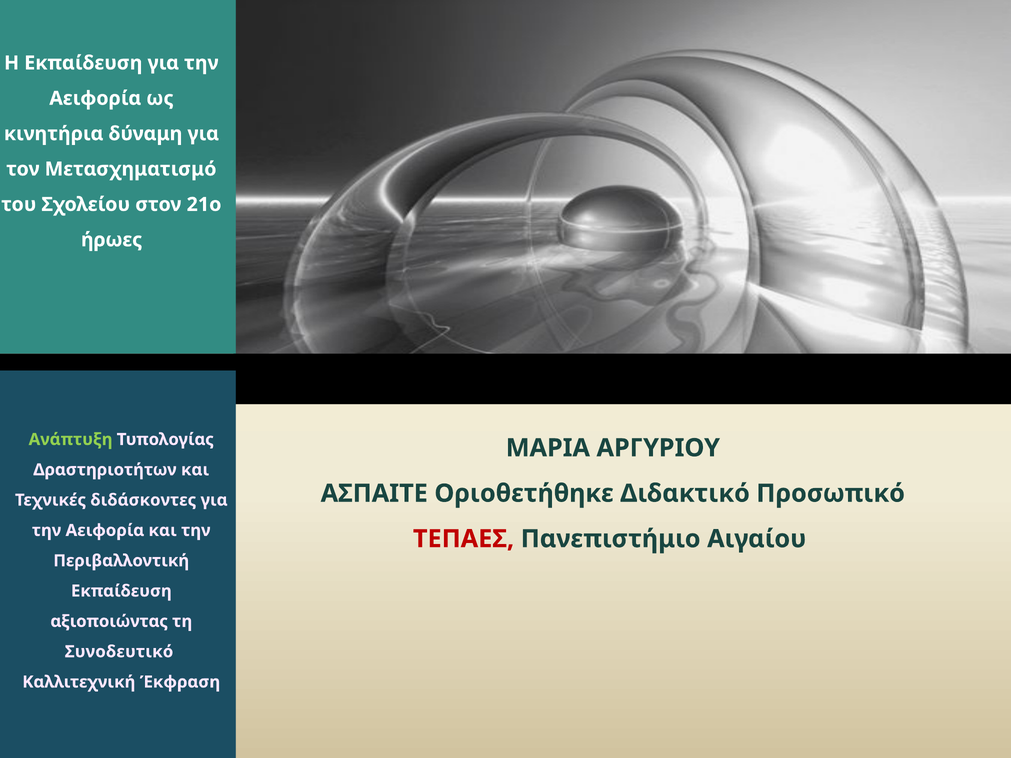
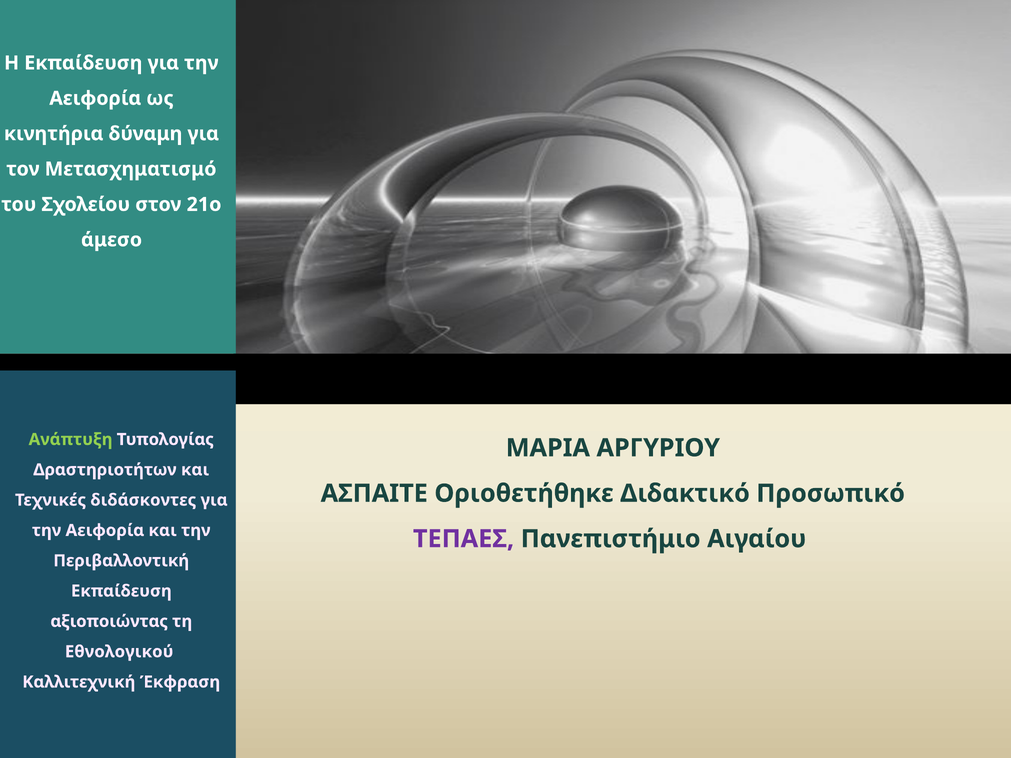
ήρωες: ήρωες -> άμεσο (112, 240)
ΤΕΠΑΕΣ colour: red -> purple (464, 539)
Συνοδευτικό: Συνοδευτικό -> Εθνολογικού (119, 652)
